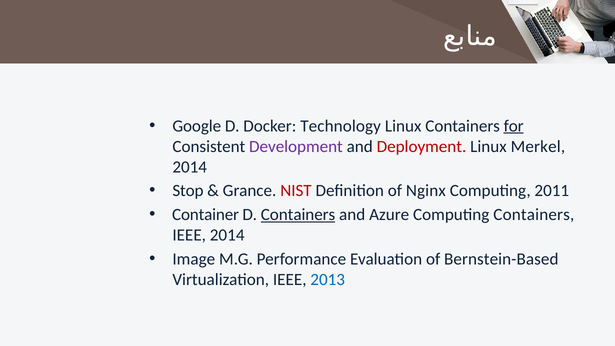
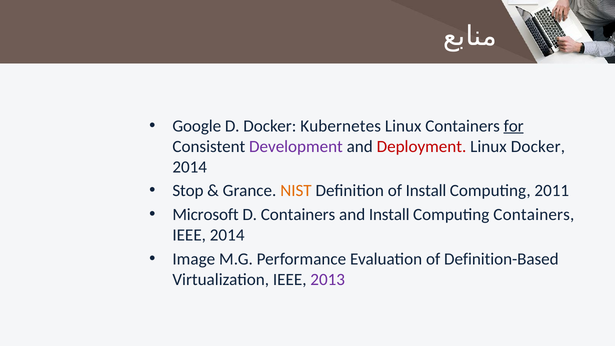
Technology: Technology -> Kubernetes (341, 126)
Linux Merkel: Merkel -> Docker (538, 146)
NIST colour: red -> orange (296, 191)
of Nginx: Nginx -> Install (426, 191)
Container: Container -> Microsoft (206, 215)
Containers underline: present -> none (298, 215)
and Azure: Azure -> Install (389, 215)
Bernstein-Based: Bernstein-Based -> Definition-Based (501, 259)
2013 colour: blue -> purple (328, 280)
